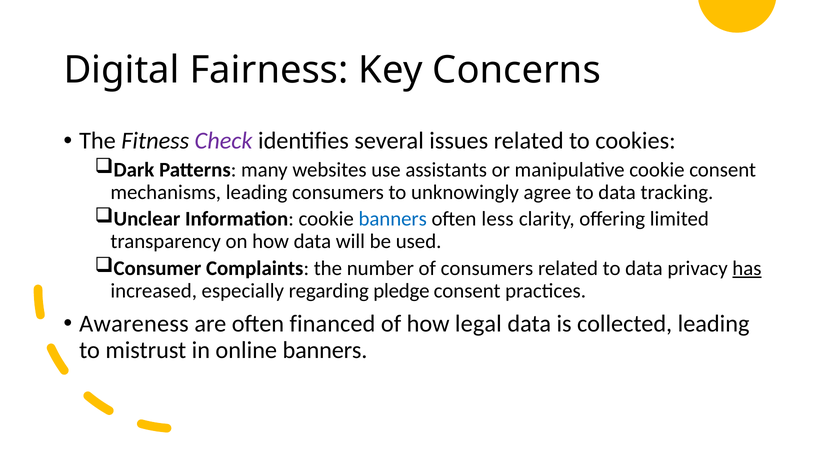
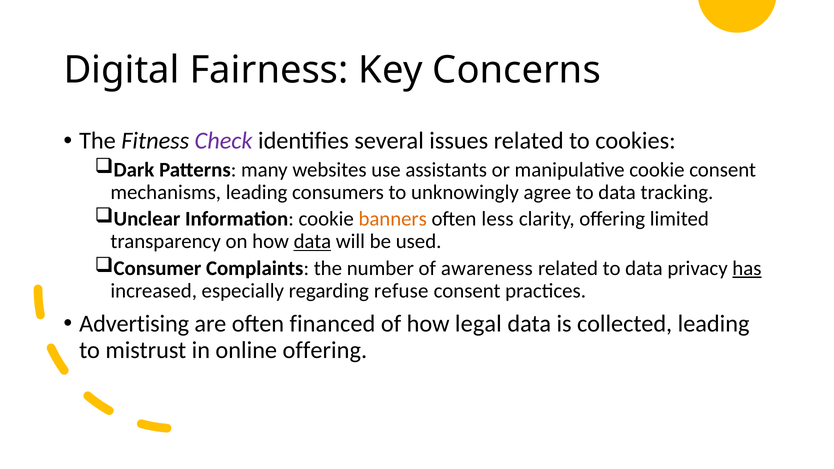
banners colour: blue -> orange (393, 219)
data underline: none -> present (312, 242)
of consumers: consumers -> awareness (487, 268)
pledge: pledge -> refuse (401, 291)
Awareness: Awareness -> Advertising (134, 324)
online banners: banners -> offering (325, 350)
